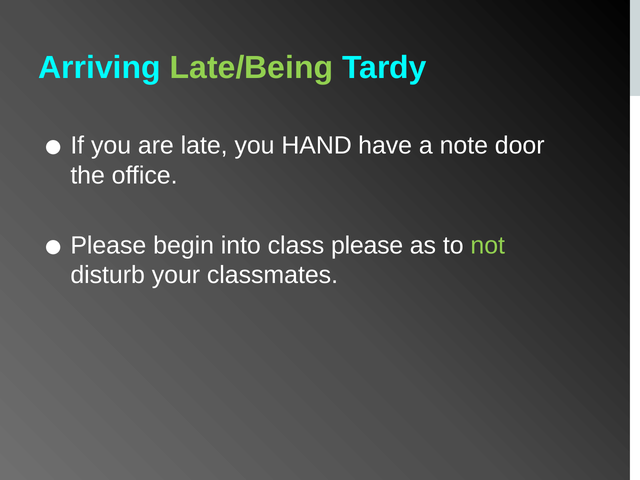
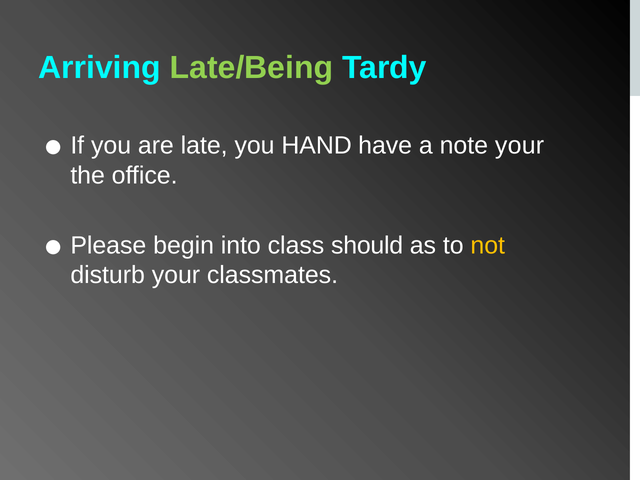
note door: door -> your (520, 146)
class please: please -> should (367, 245)
not colour: light green -> yellow (488, 245)
